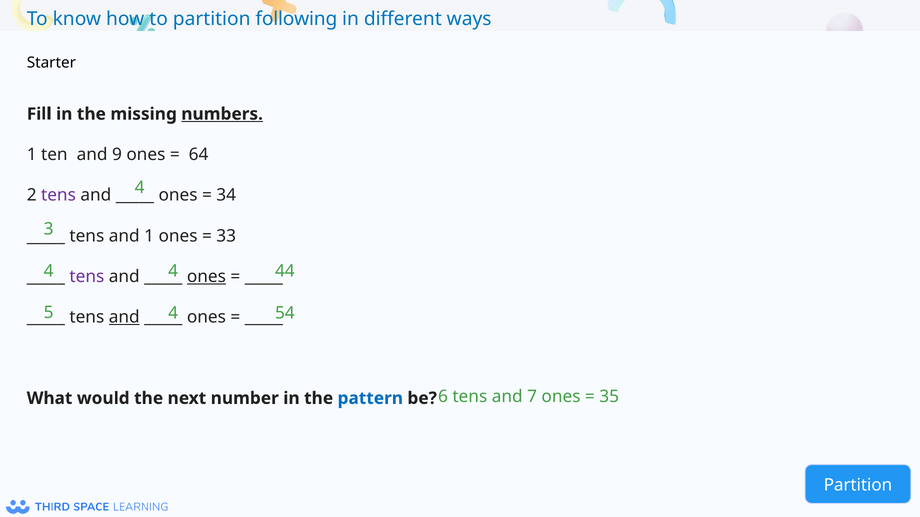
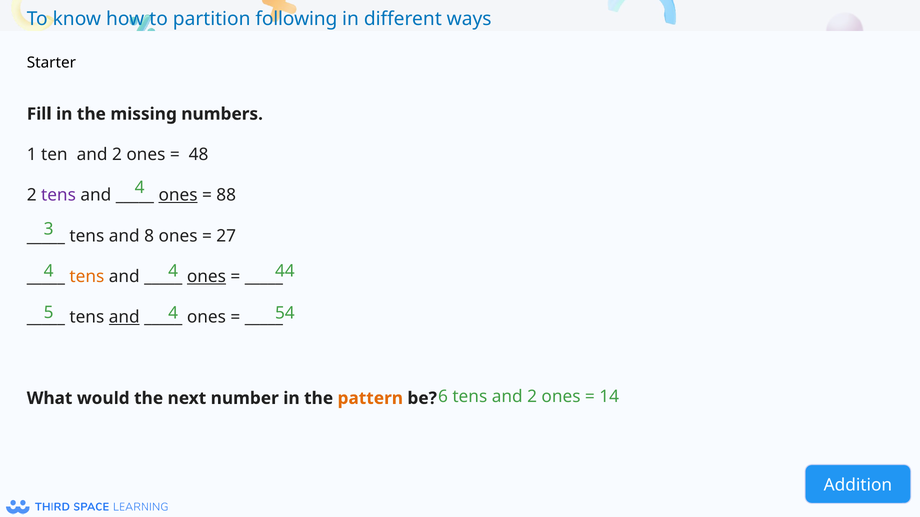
numbers underline: present -> none (222, 114)
ten and 9: 9 -> 2 (117, 155)
64: 64 -> 48 (199, 155)
ones underline: none -> present (178, 195)
34: 34 -> 88 (226, 195)
and 1: 1 -> 8 (149, 236)
33: 33 -> 27 (226, 236)
tens colour: purple -> orange (87, 277)
tens and 7: 7 -> 2 (532, 397)
35: 35 -> 14 (609, 397)
pattern colour: blue -> orange (370, 399)
Partition: Partition -> Addition (858, 486)
